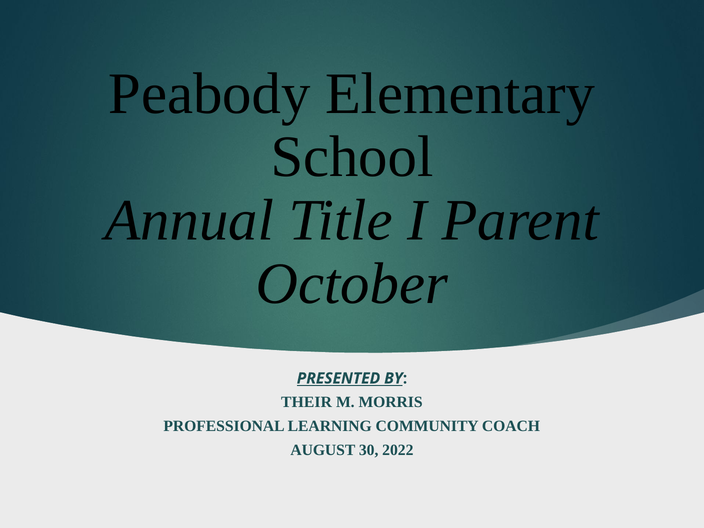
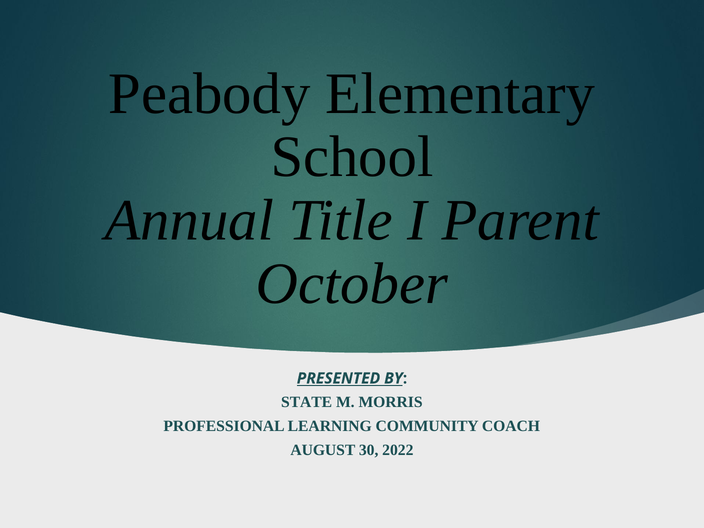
THEIR: THEIR -> STATE (307, 402)
